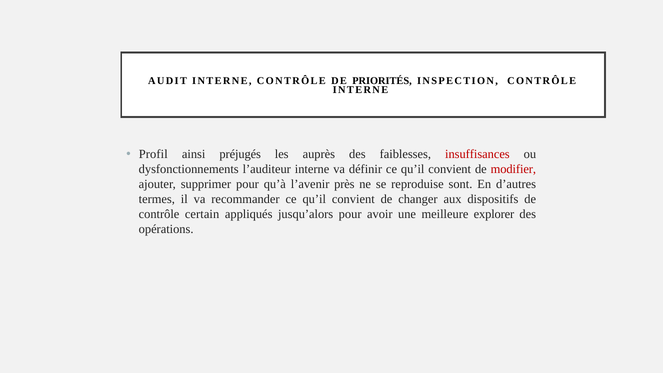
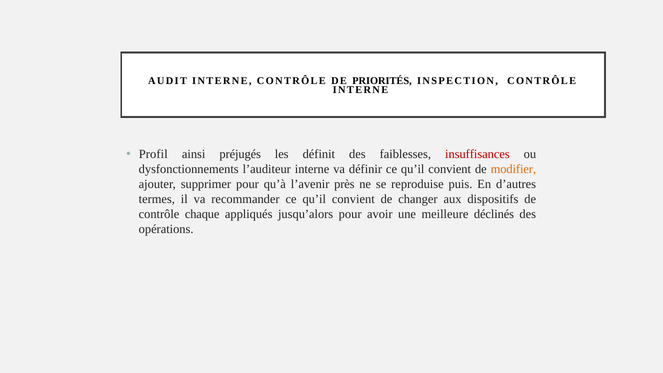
auprès: auprès -> définit (319, 154)
modifier colour: red -> orange (513, 169)
sont: sont -> puis (460, 184)
certain: certain -> chaque (202, 214)
explorer: explorer -> déclinés (494, 214)
